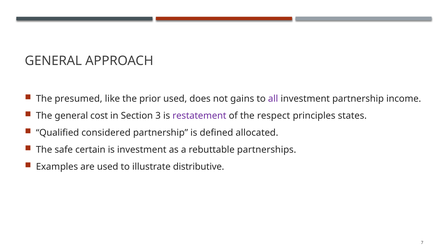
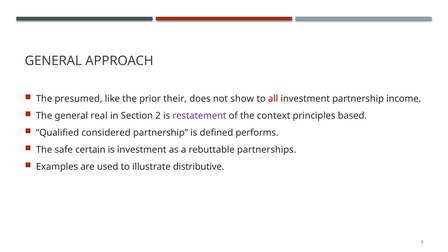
prior used: used -> their (175, 99)
gains: gains -> show (242, 99)
all colour: purple -> red (273, 99)
cost: cost -> real (99, 116)
3: 3 -> 2 (158, 116)
respect: respect -> context (274, 116)
states: states -> based (352, 116)
allocated: allocated -> performs (257, 133)
